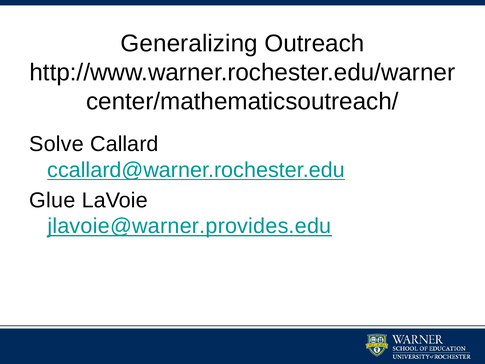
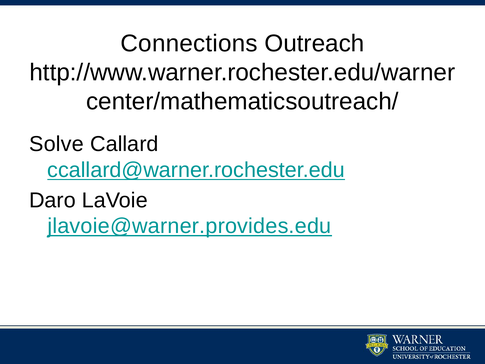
Generalizing: Generalizing -> Connections (189, 43)
Glue: Glue -> Daro (52, 200)
